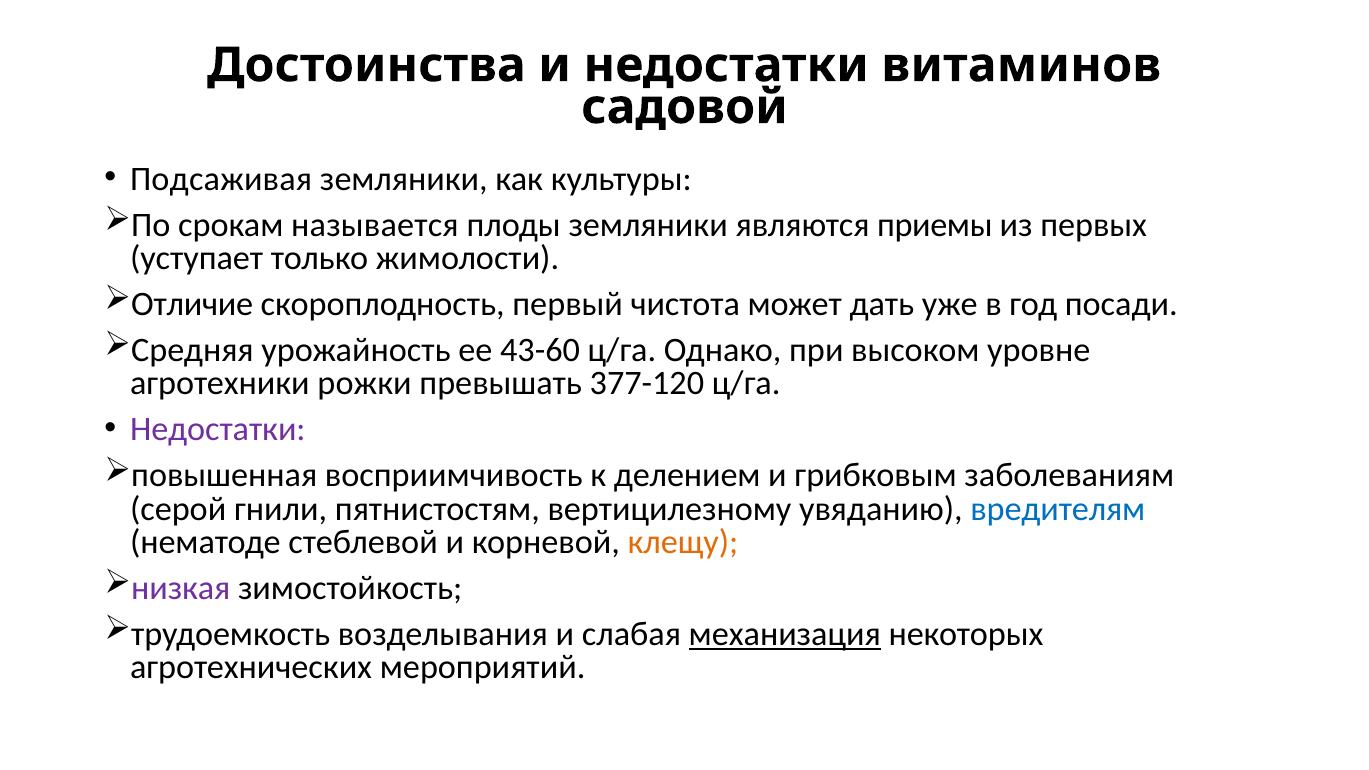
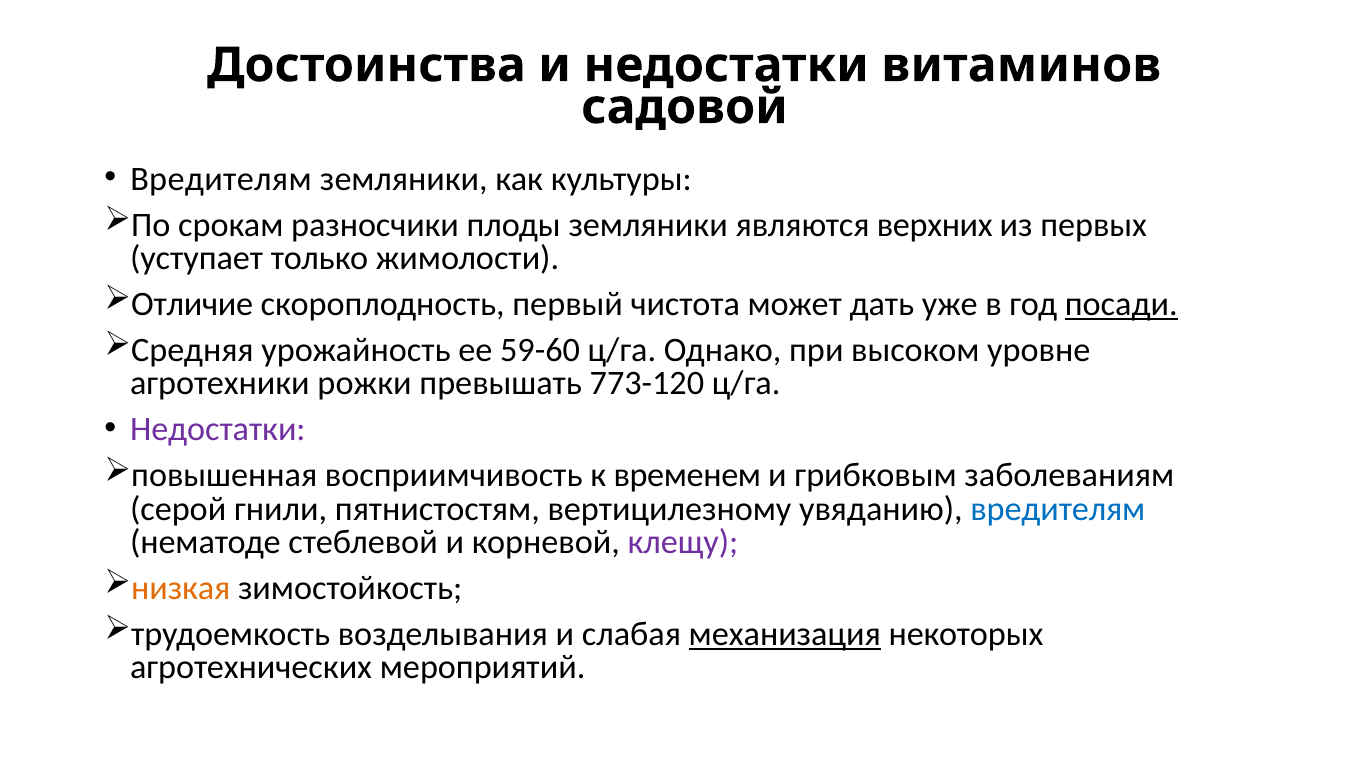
Подсаживая: Подсаживая -> Вредителям (221, 179)
называется: называется -> разносчики (375, 225)
приемы: приемы -> верхних (935, 225)
посади underline: none -> present (1121, 304)
43-60: 43-60 -> 59-60 (540, 350)
377-120: 377-120 -> 773-120 (647, 384)
делением: делением -> временем (687, 476)
клещу colour: orange -> purple (683, 542)
низкая colour: purple -> orange (181, 588)
